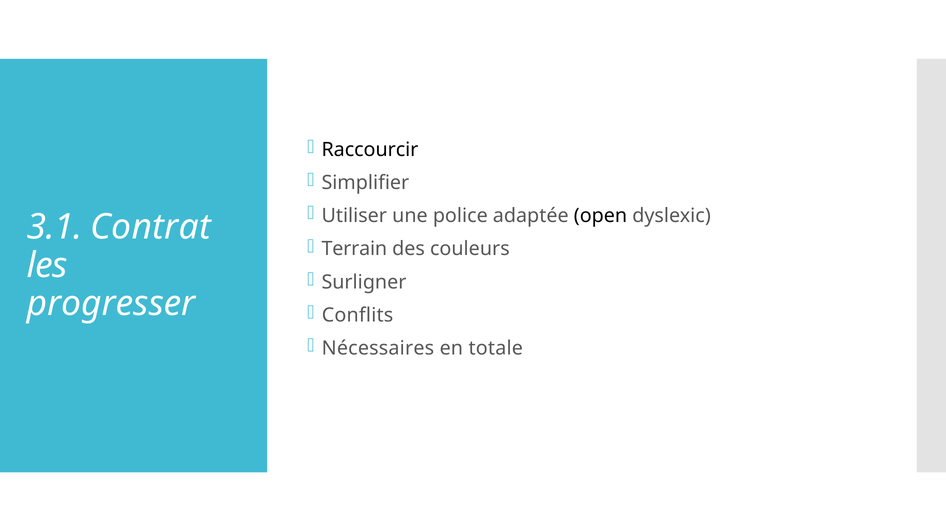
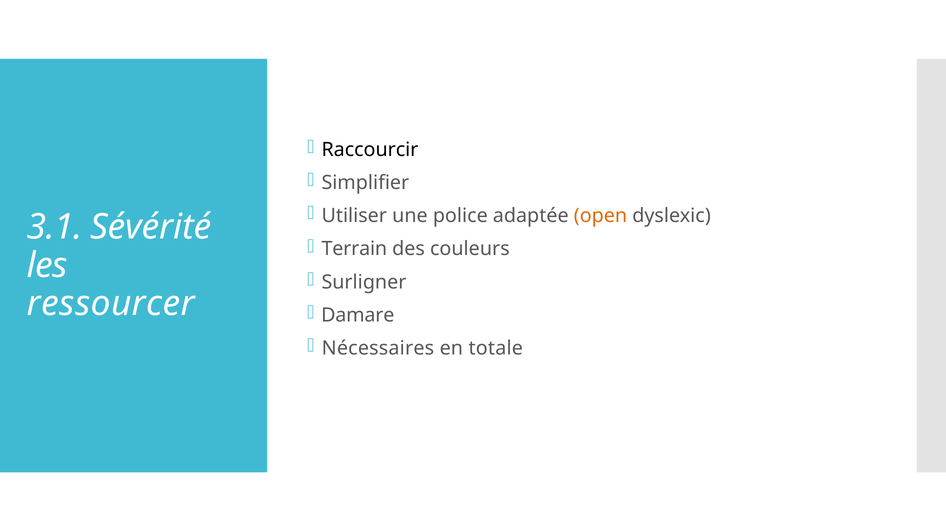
open colour: black -> orange (601, 216)
Contrat: Contrat -> Sévérité (151, 227)
progresser: progresser -> ressourcer (111, 304)
Conflits: Conflits -> Damare (358, 315)
